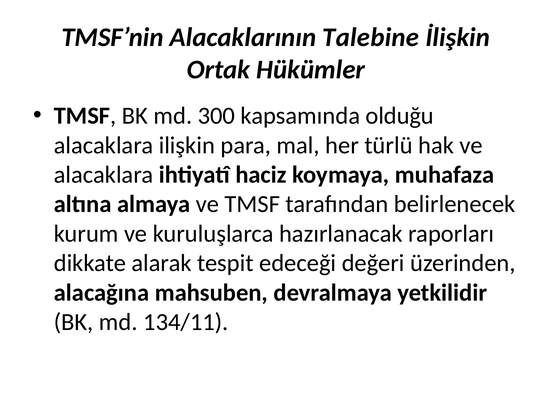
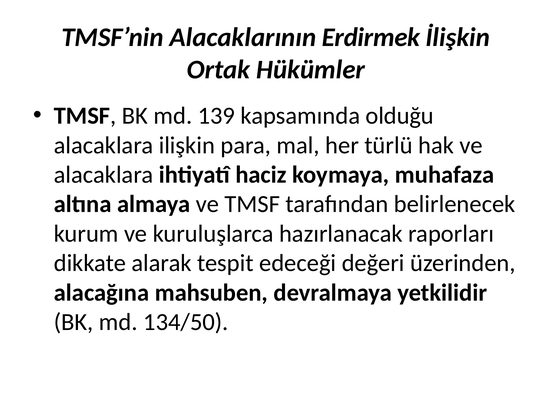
Talebine: Talebine -> Erdirmek (371, 37)
300: 300 -> 139 (216, 116)
134/11: 134/11 -> 134/50 (186, 322)
